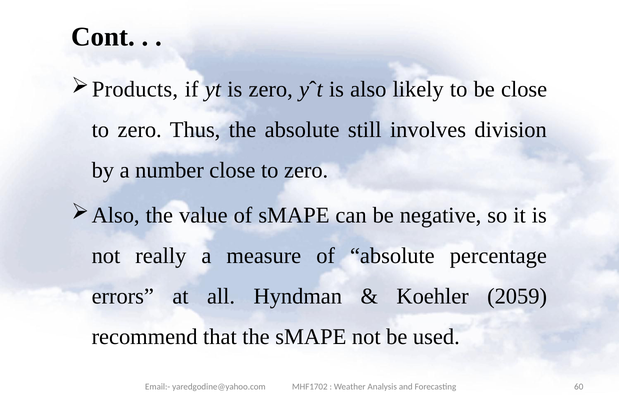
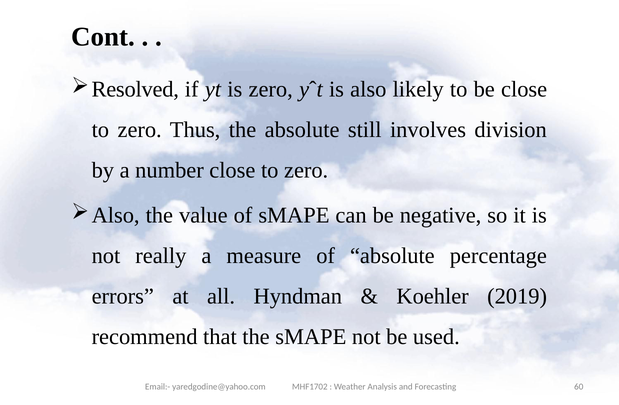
Products: Products -> Resolved (135, 89)
2059: 2059 -> 2019 (517, 296)
